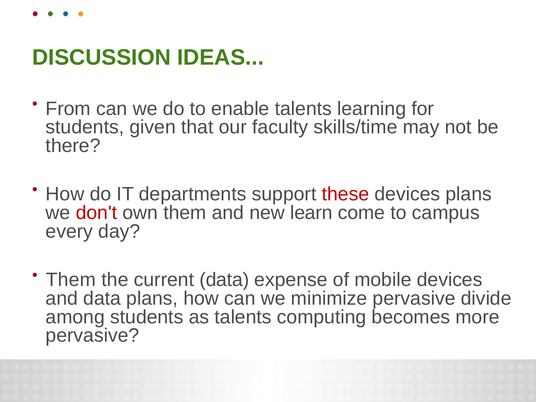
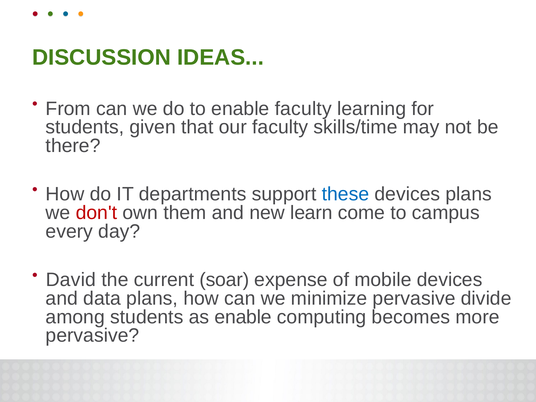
enable talents: talents -> faculty (303, 109)
these colour: red -> blue (345, 194)
Them: Them -> David (71, 280)
current data: data -> soar (224, 280)
as talents: talents -> enable (243, 317)
